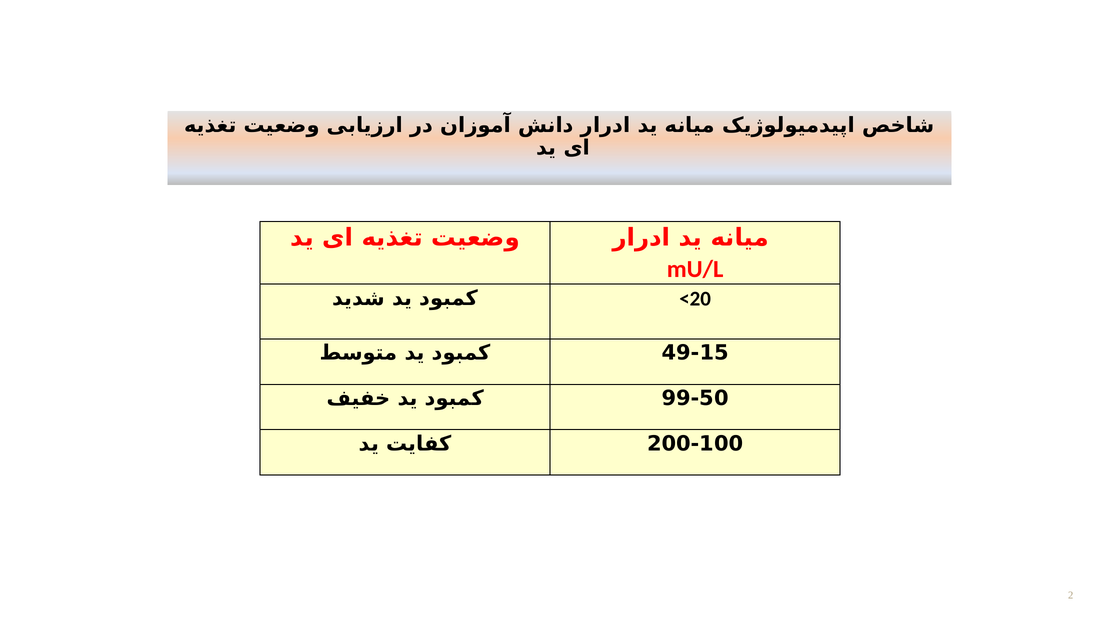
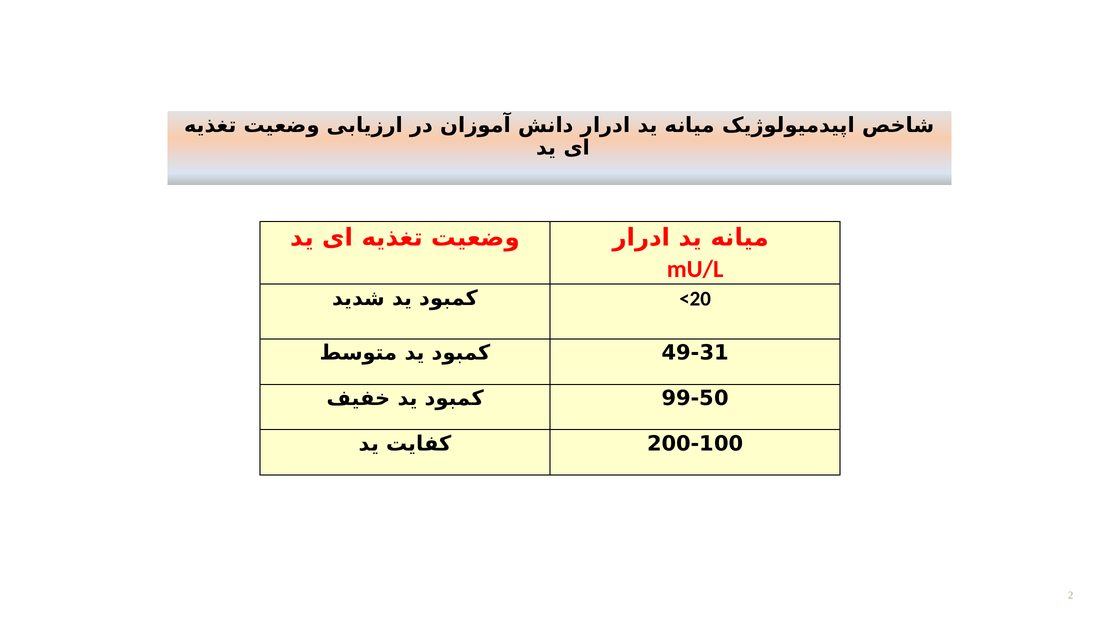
49-15: 49-15 -> 49-31 (695, 353)
